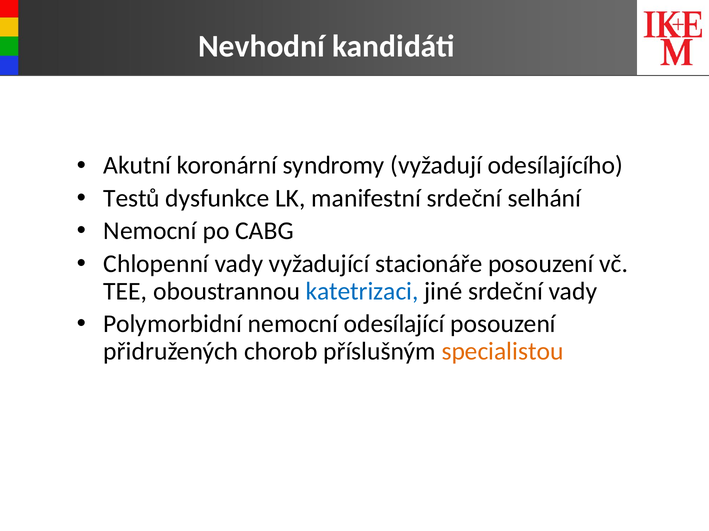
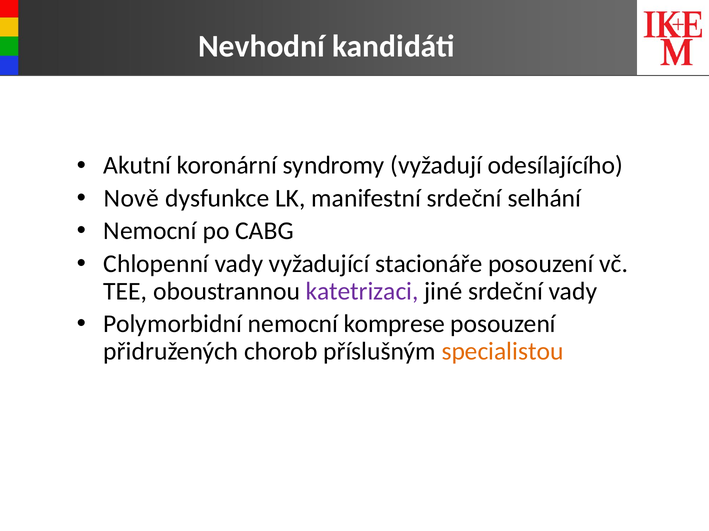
Testů: Testů -> Nově (131, 199)
katetrizaci colour: blue -> purple (362, 292)
odesílající: odesílající -> komprese (394, 324)
